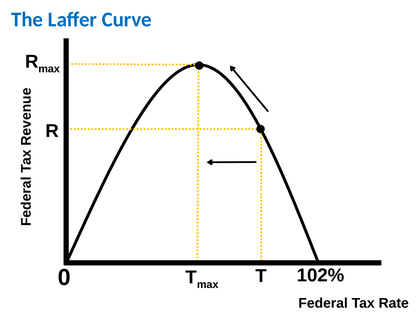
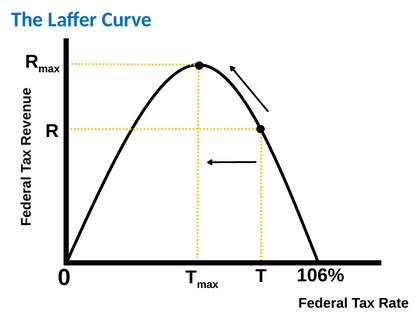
102%: 102% -> 106% (320, 275)
